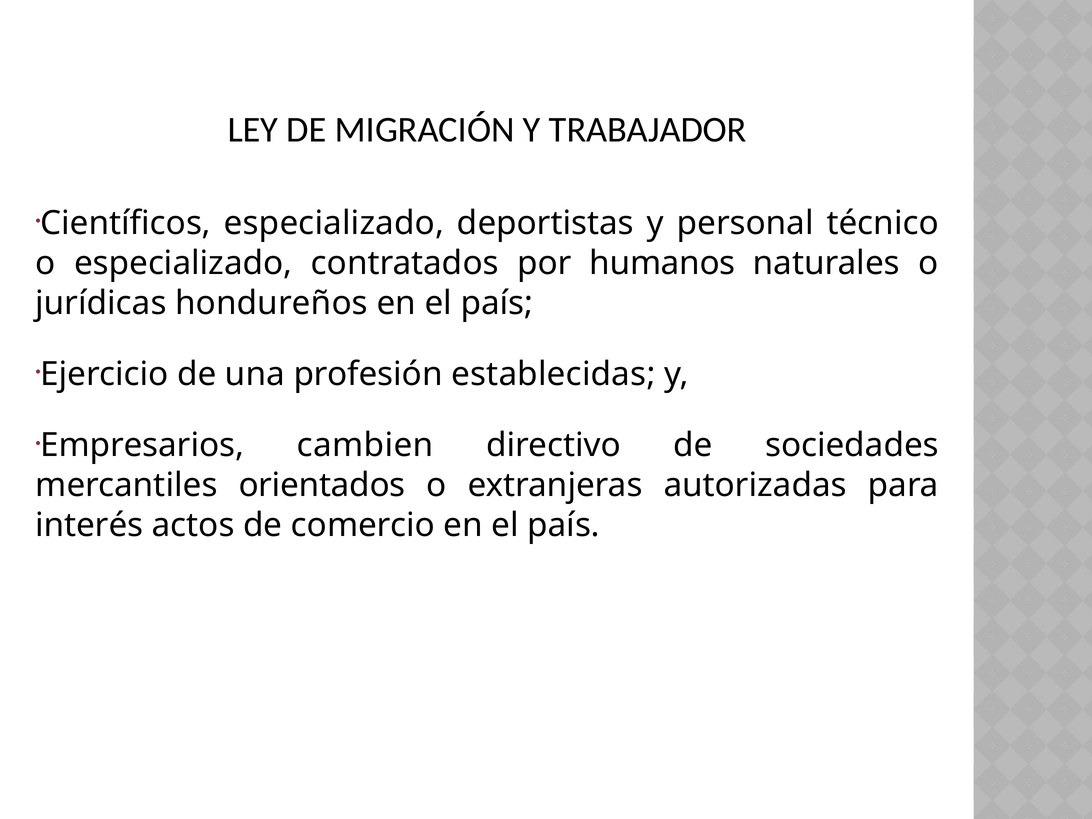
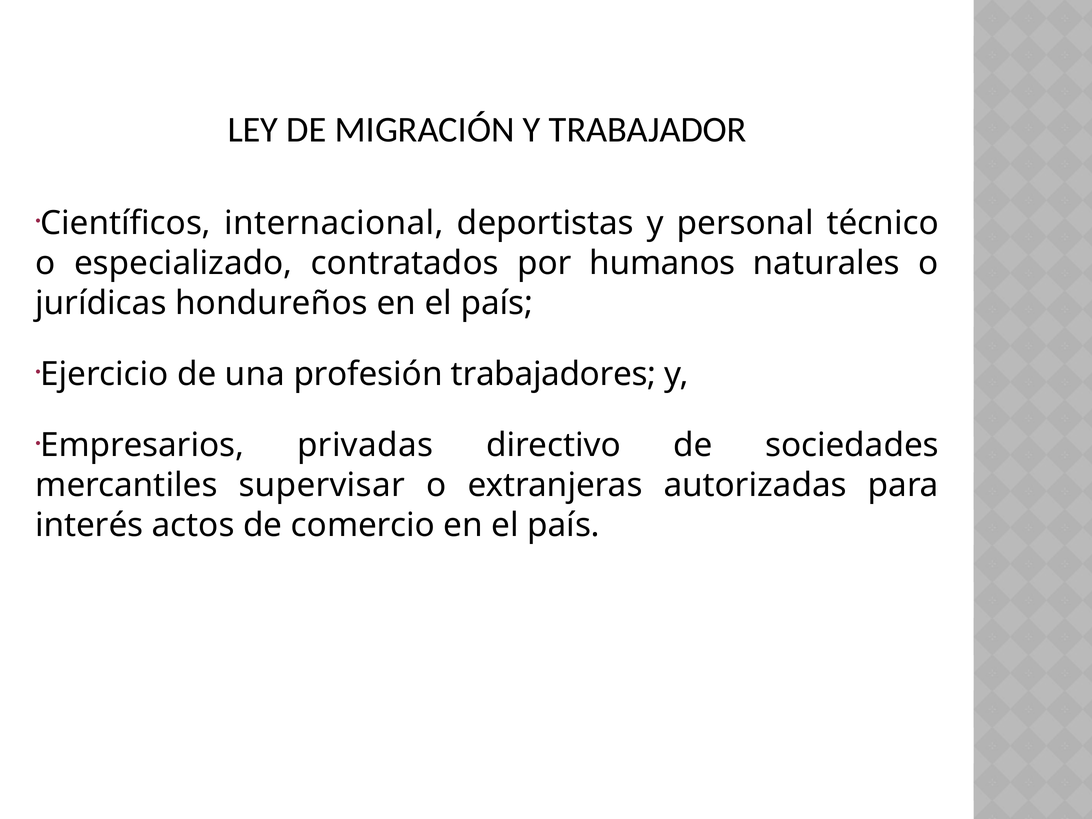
Científicos especializado: especializado -> internacional (334, 223)
establecidas: establecidas -> trabajadores (554, 374)
cambien: cambien -> privadas (365, 445)
orientados: orientados -> supervisar (322, 485)
